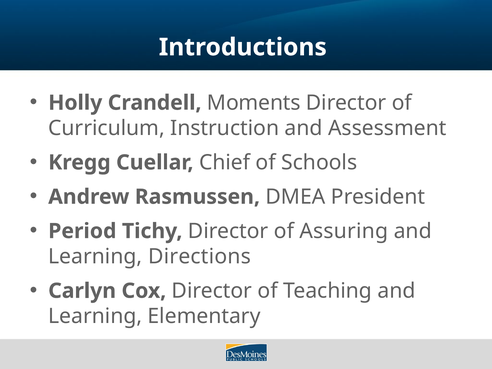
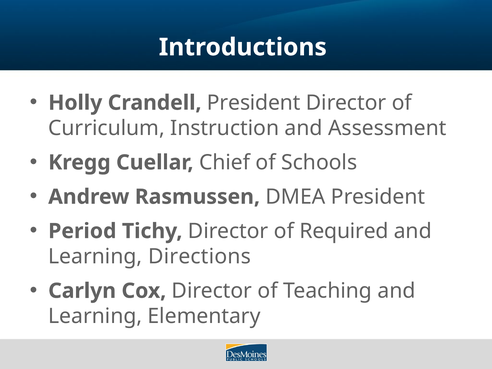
Crandell Moments: Moments -> President (254, 103)
Assuring: Assuring -> Required (344, 231)
